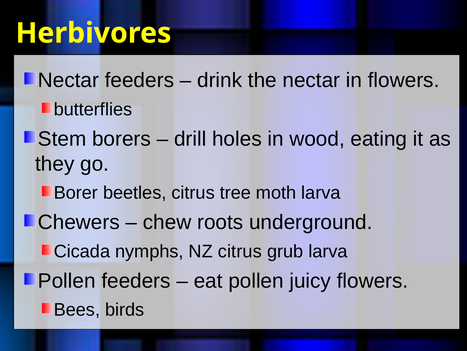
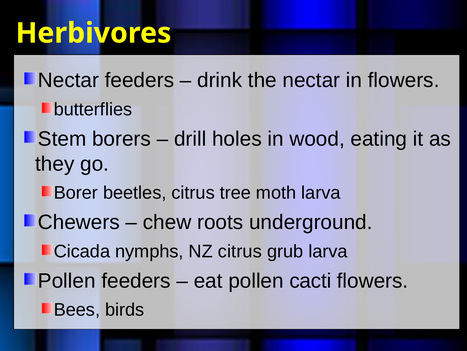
juicy: juicy -> cacti (310, 280)
